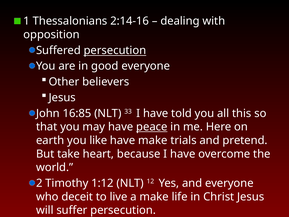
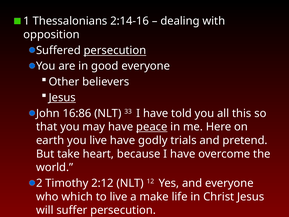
Jesus underline: none -> present (62, 97)
16:85: 16:85 -> 16:86 (77, 113)
you like: like -> live (98, 140)
have make: make -> godly (153, 140)
1:12: 1:12 -> 2:12 (102, 183)
deceit: deceit -> which (77, 196)
